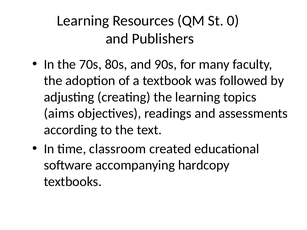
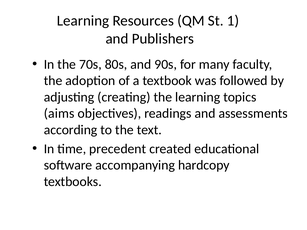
0: 0 -> 1 (233, 21)
classroom: classroom -> precedent (118, 149)
